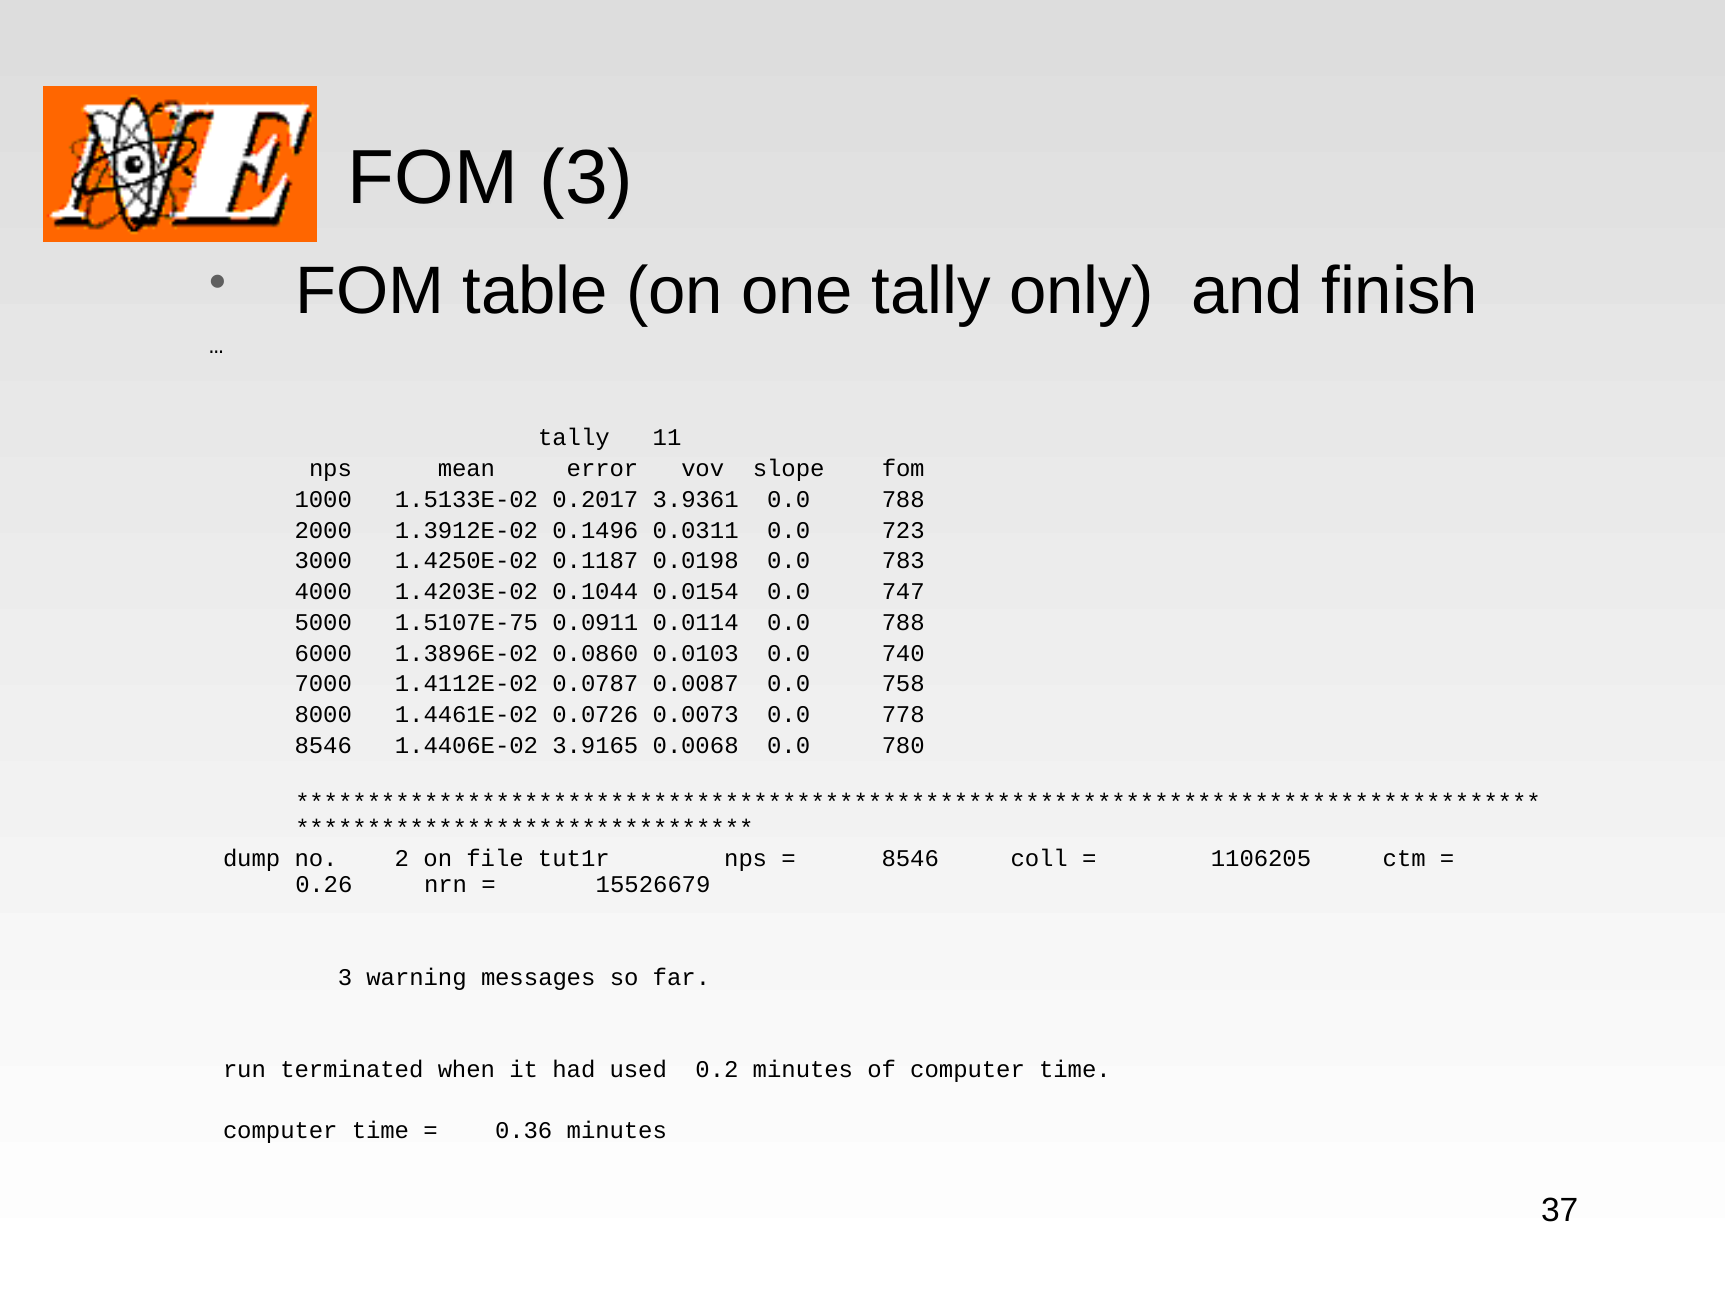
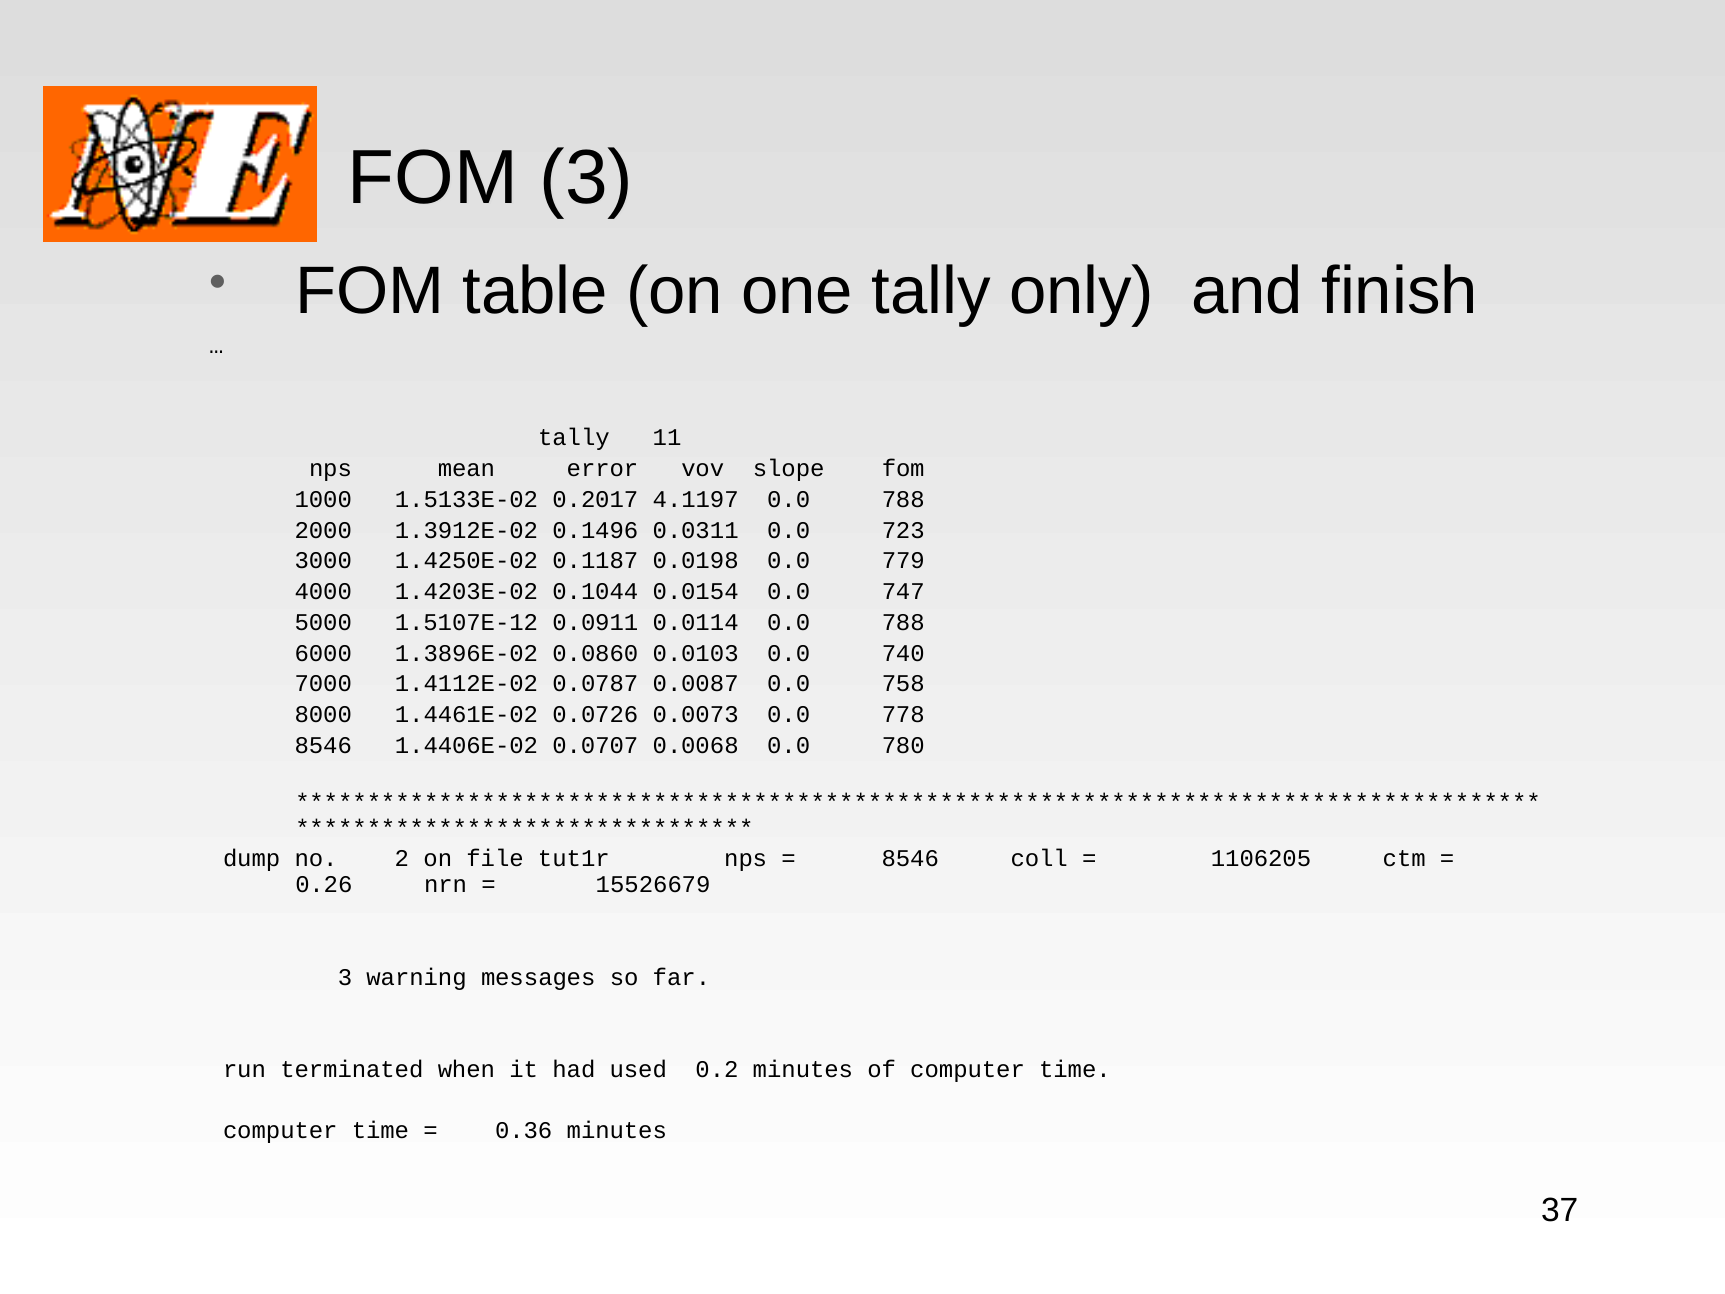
3.9361: 3.9361 -> 4.1197 (696, 499)
783: 783 -> 779 (903, 561)
1.5107E-75: 1.5107E-75 -> 1.5107E-12 (466, 622)
3.9165: 3.9165 -> 0.0707 (595, 745)
